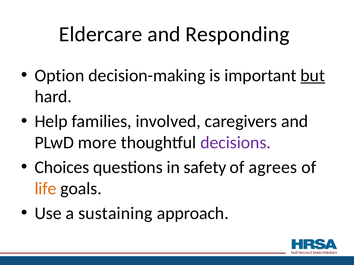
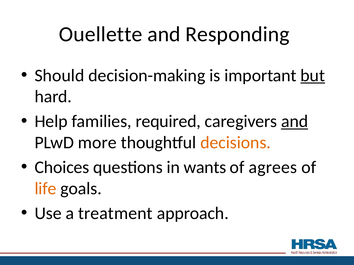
Eldercare: Eldercare -> Ouellette (101, 34)
Option: Option -> Should (59, 76)
involved: involved -> required (168, 122)
and underline: none -> present (295, 122)
decisions colour: purple -> orange (236, 143)
safety: safety -> wants (205, 168)
sustaining: sustaining -> treatment (115, 214)
